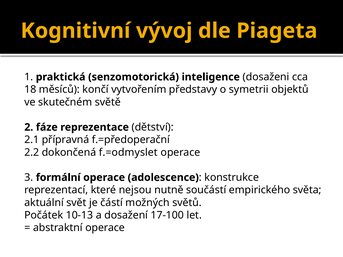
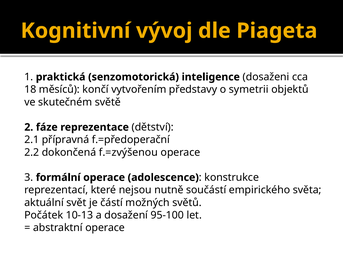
f.=odmyslet: f.=odmyslet -> f.=zvýšenou (128, 152)
17-100: 17-100 -> 95-100 (167, 215)
